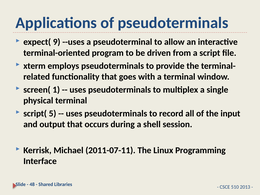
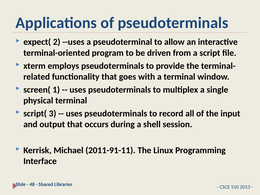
9: 9 -> 2 (57, 42)
5: 5 -> 3 (53, 113)
2011-07-11: 2011-07-11 -> 2011-91-11 (110, 150)
